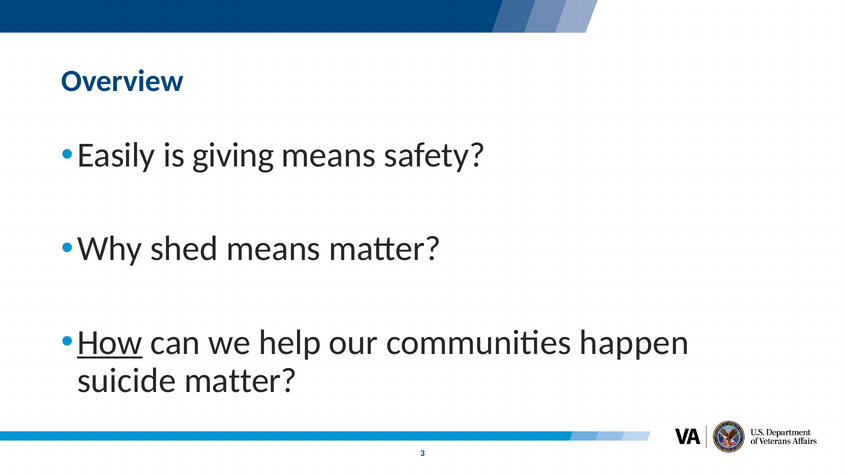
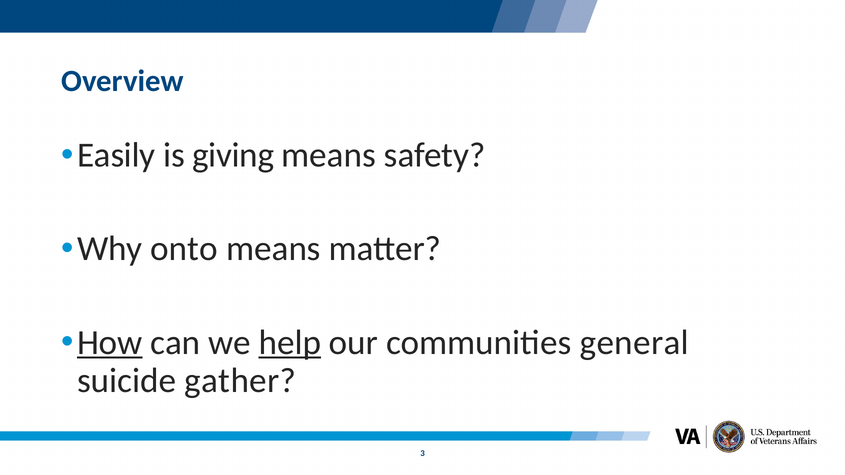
shed: shed -> onto (184, 249)
help underline: none -> present (290, 343)
happen: happen -> general (634, 343)
suicide matter: matter -> gather (240, 381)
